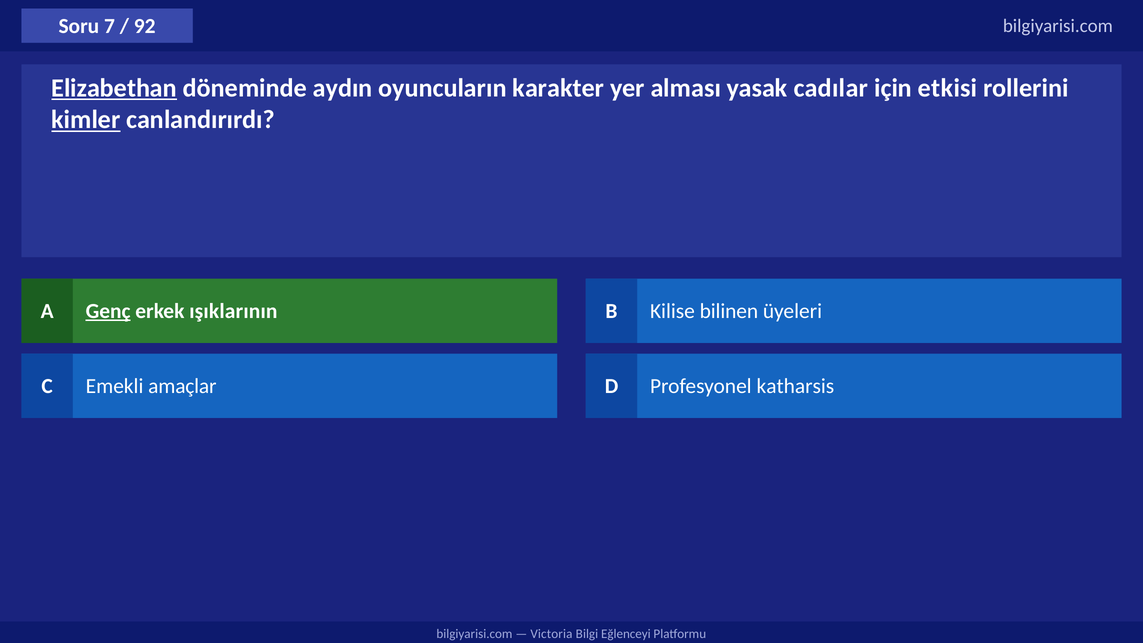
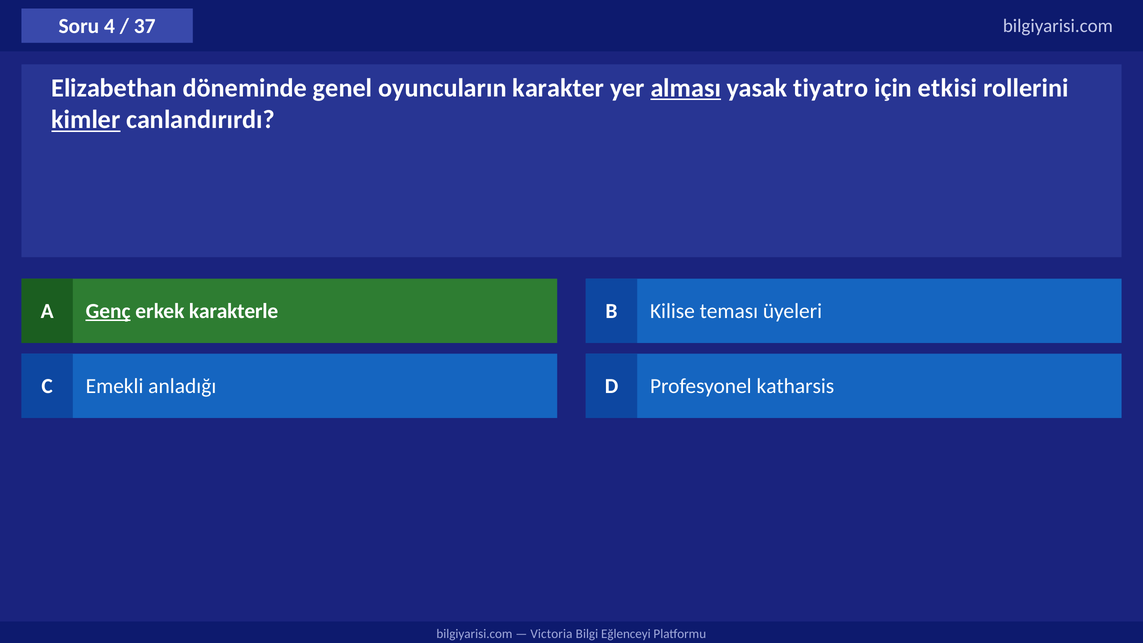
7: 7 -> 4 (110, 26)
92: 92 -> 37 (145, 26)
Elizabethan underline: present -> none (114, 88)
aydın: aydın -> genel (343, 88)
alması underline: none -> present (686, 88)
cadılar: cadılar -> tiyatro (831, 88)
ışıklarının: ışıklarının -> karakterle (234, 311)
bilinen: bilinen -> teması (729, 311)
amaçlar: amaçlar -> anladığı (182, 386)
